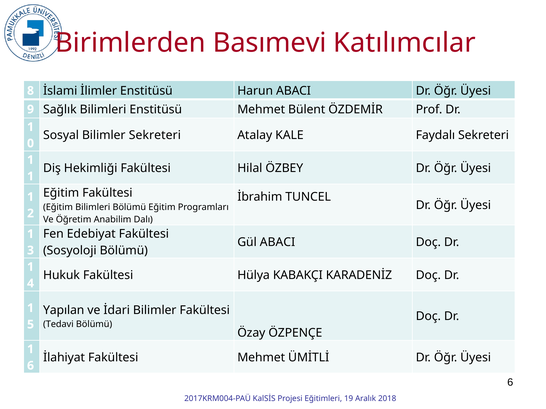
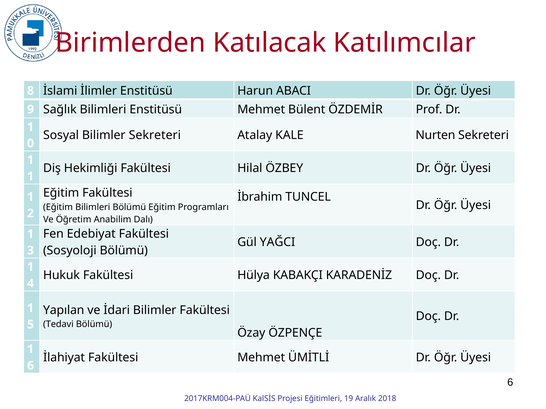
Basımevi: Basımevi -> Katılacak (270, 43)
Faydalı: Faydalı -> Nurten (435, 135)
Gül ABACI: ABACI -> YAĞCI (278, 242)
